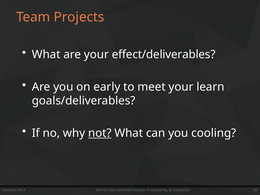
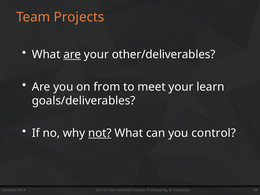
are underline: none -> present (72, 55)
effect/deliverables: effect/deliverables -> other/deliverables (164, 55)
early: early -> from (107, 87)
cooling: cooling -> control (214, 133)
